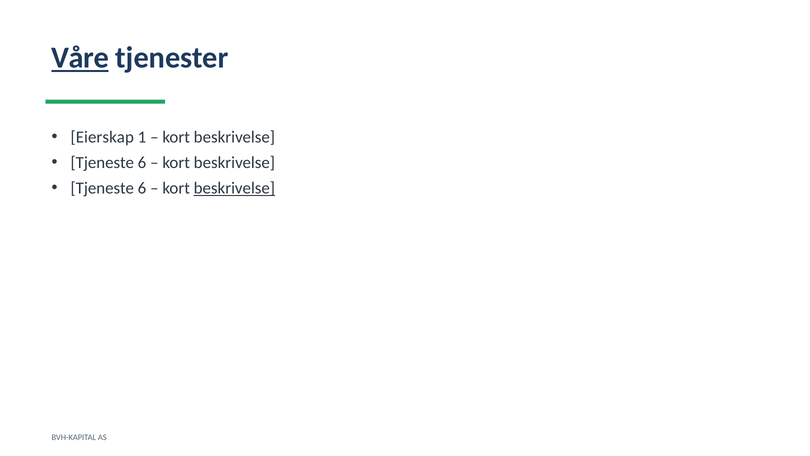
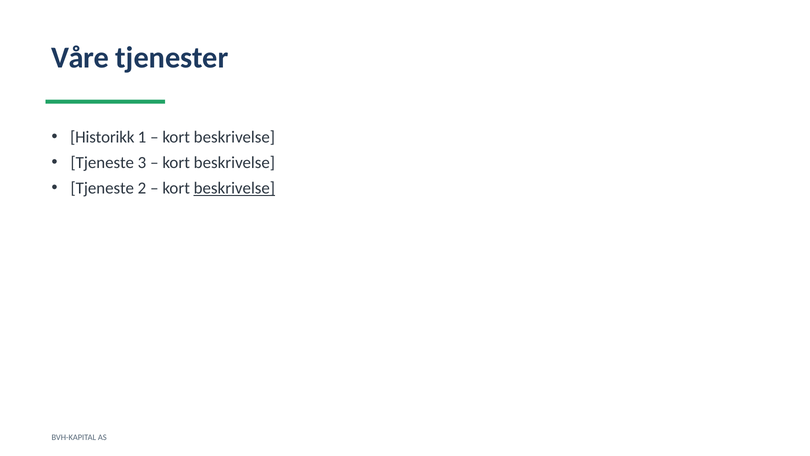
Våre underline: present -> none (80, 58)
Eierskap: Eierskap -> Historikk (102, 137)
6: 6 -> 3 (142, 163)
6: 6 -> 2 (142, 188)
